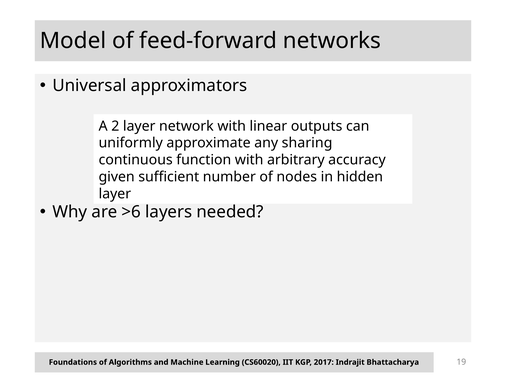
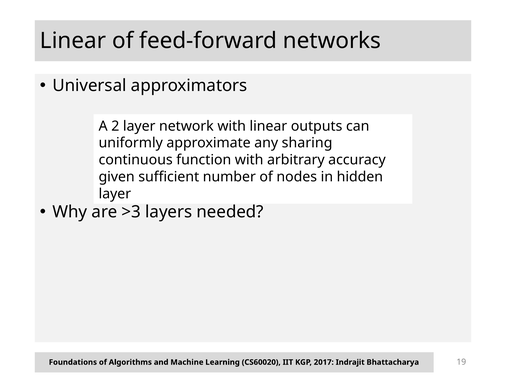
Model: Model -> Linear (73, 41)
>6: >6 -> >3 (131, 212)
